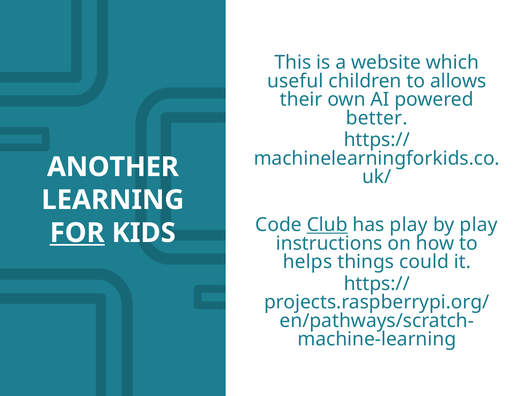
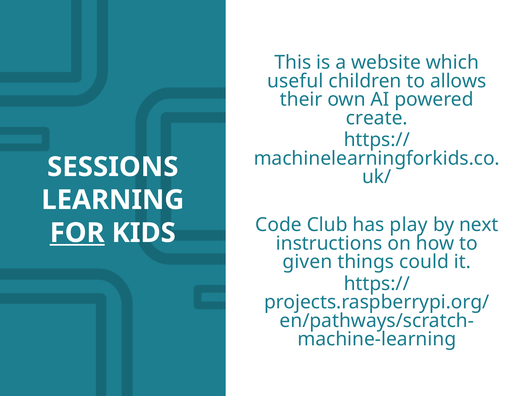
better: better -> create (377, 118)
ANOTHER: ANOTHER -> SESSIONS (113, 167)
Club underline: present -> none (327, 225)
by play: play -> next (479, 225)
helps: helps -> given (308, 262)
